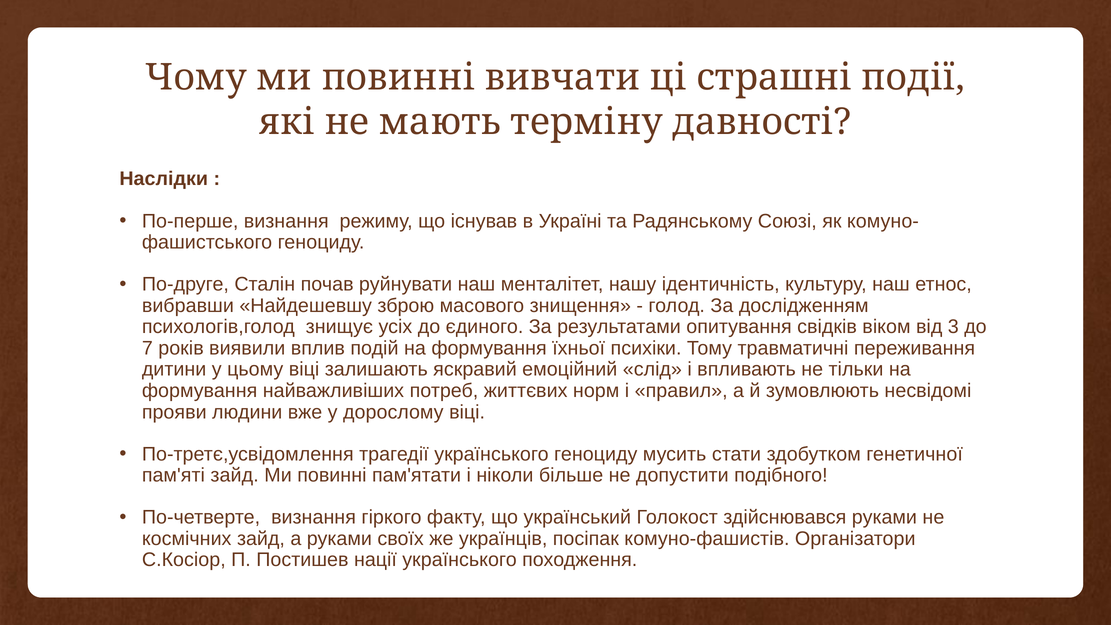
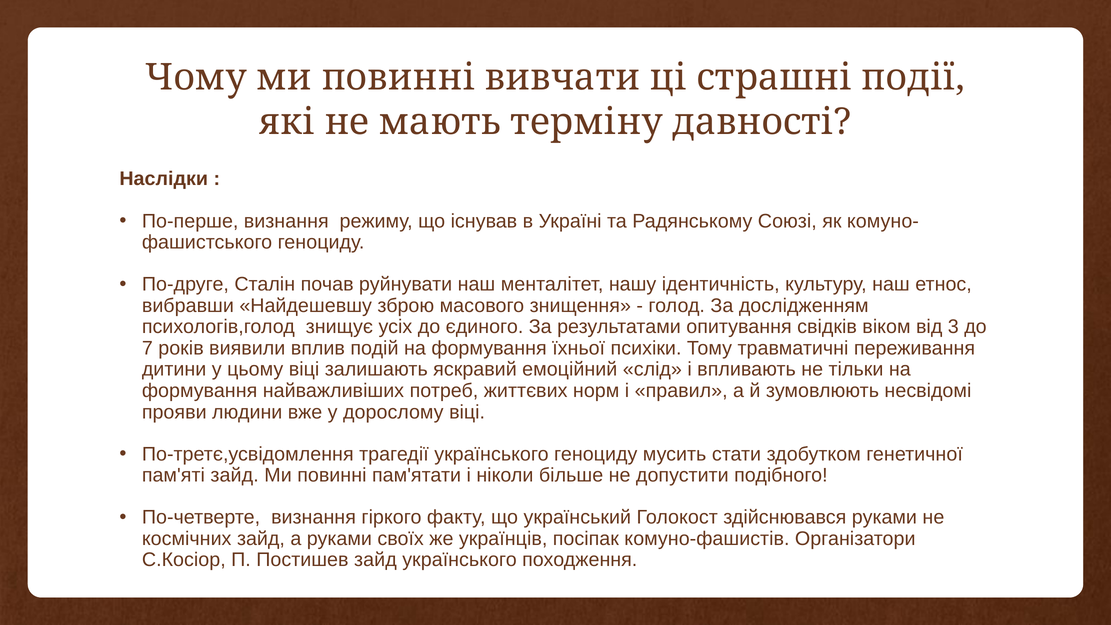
Постишев нації: нації -> зайд (375, 560)
